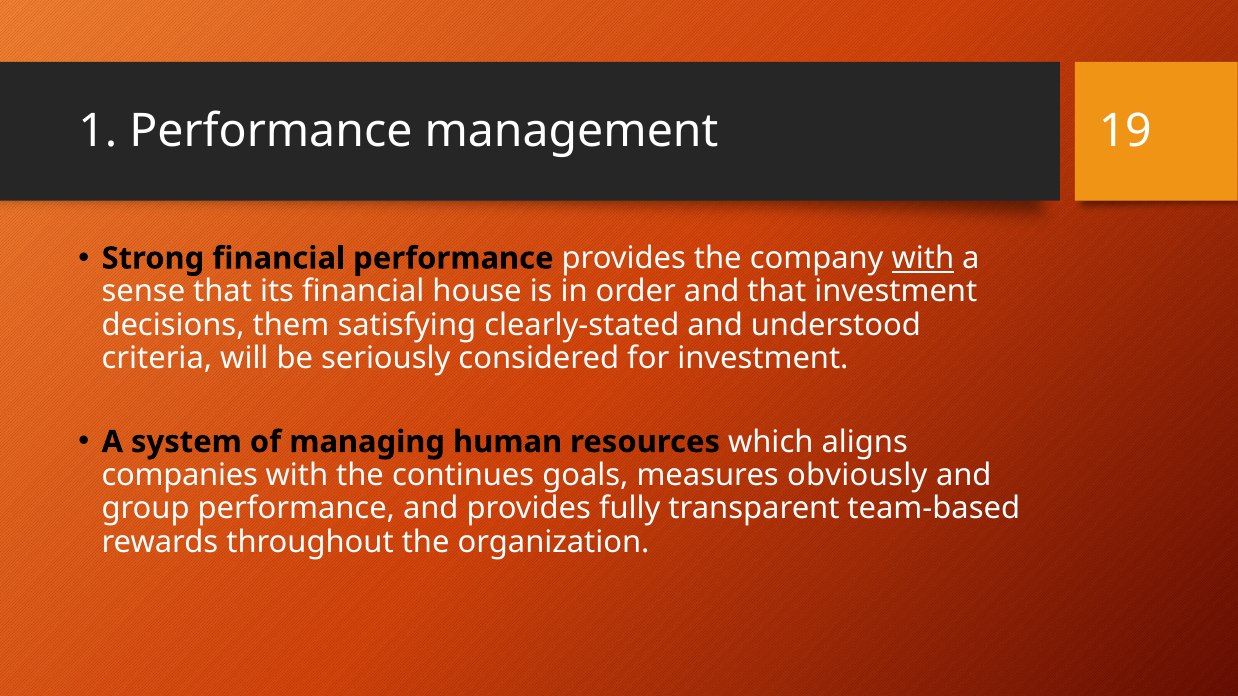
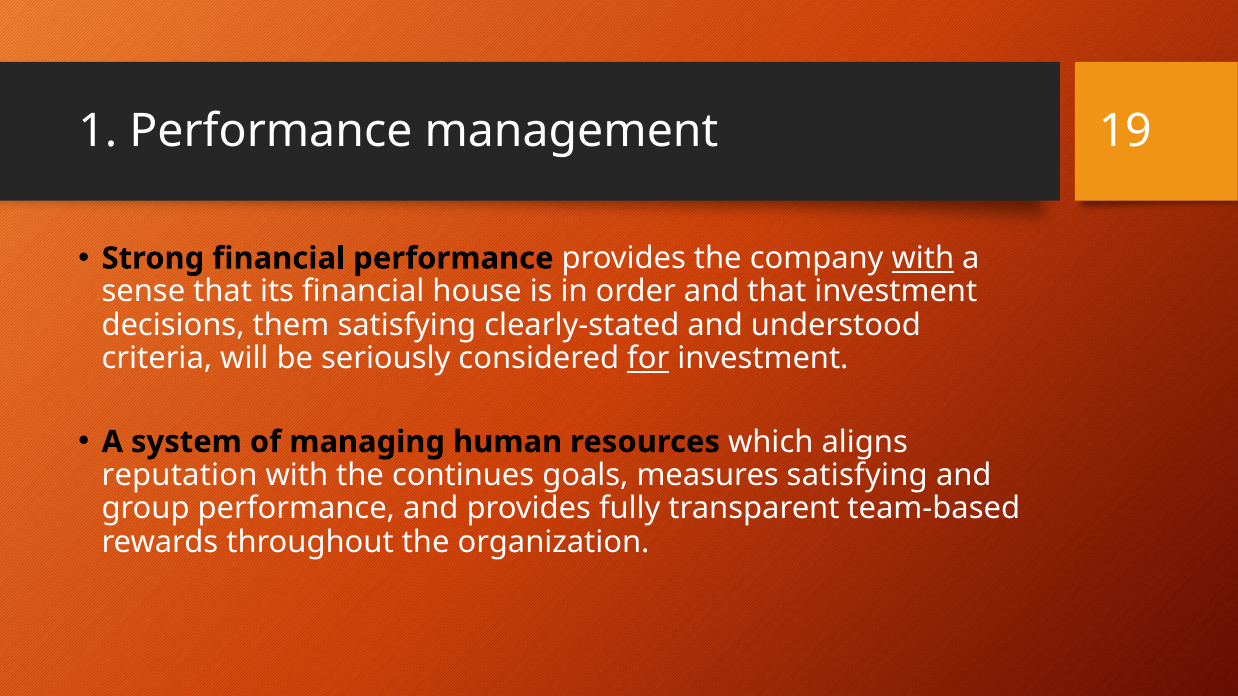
for underline: none -> present (648, 359)
companies: companies -> reputation (179, 476)
measures obviously: obviously -> satisfying (857, 476)
